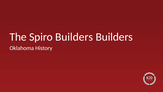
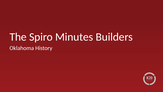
Spiro Builders: Builders -> Minutes (74, 37)
